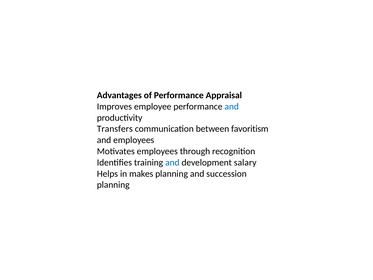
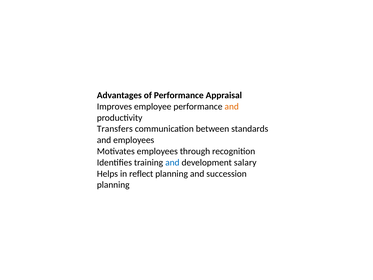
and colour: blue -> orange (232, 106)
favoritism: favoritism -> standards (250, 129)
makes: makes -> reflect (141, 174)
